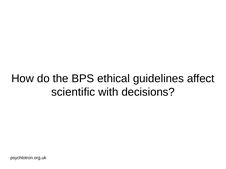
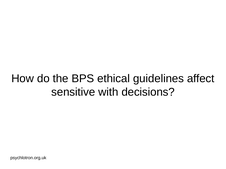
scientific: scientific -> sensitive (73, 92)
